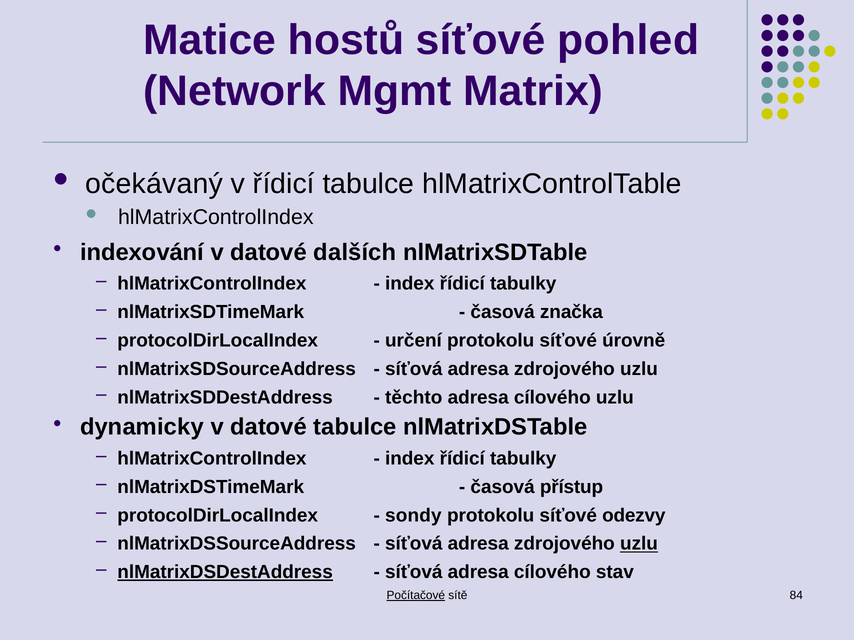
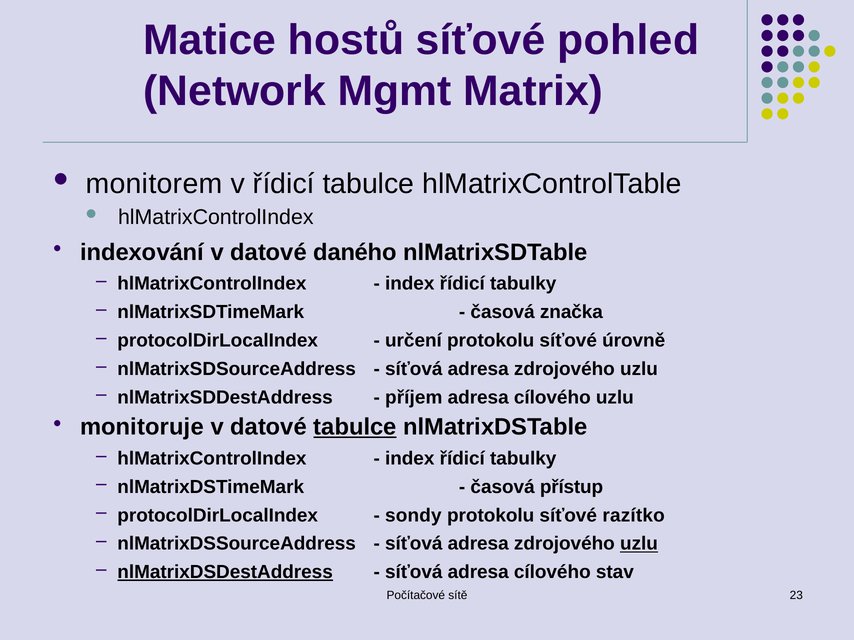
očekávaný: očekávaný -> monitorem (154, 184)
dalších: dalších -> daného (355, 253)
těchto: těchto -> příjem (414, 398)
dynamicky: dynamicky -> monitoruje (142, 427)
tabulce underline: none -> present (355, 427)
odezvy: odezvy -> razítko (634, 516)
Počítačové underline: present -> none (416, 596)
84: 84 -> 23 (796, 596)
